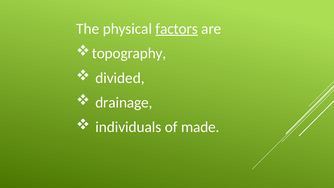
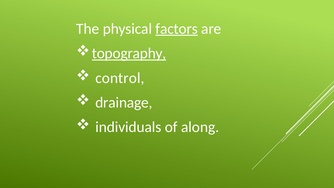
topography underline: none -> present (129, 53)
divided: divided -> control (120, 78)
made: made -> along (200, 127)
